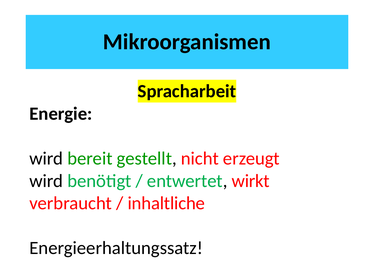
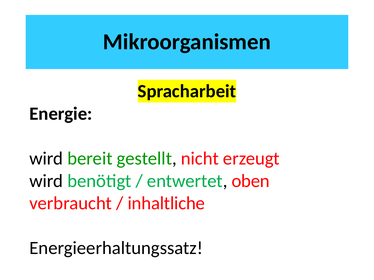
wirkt: wirkt -> oben (251, 181)
